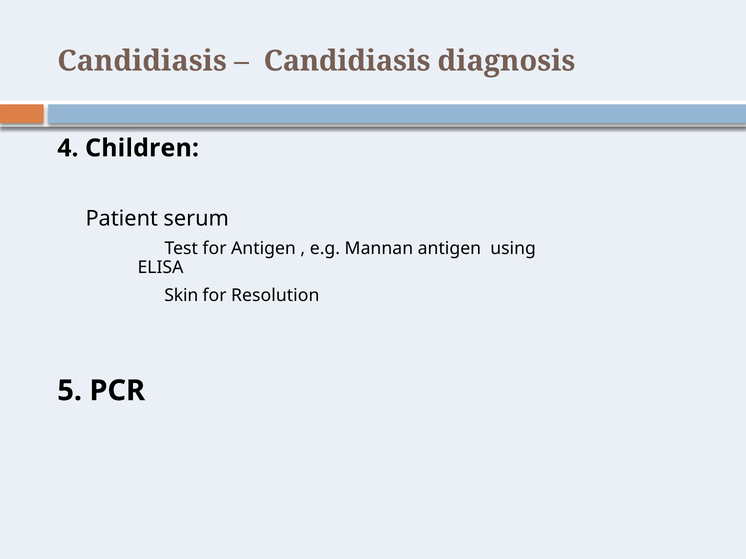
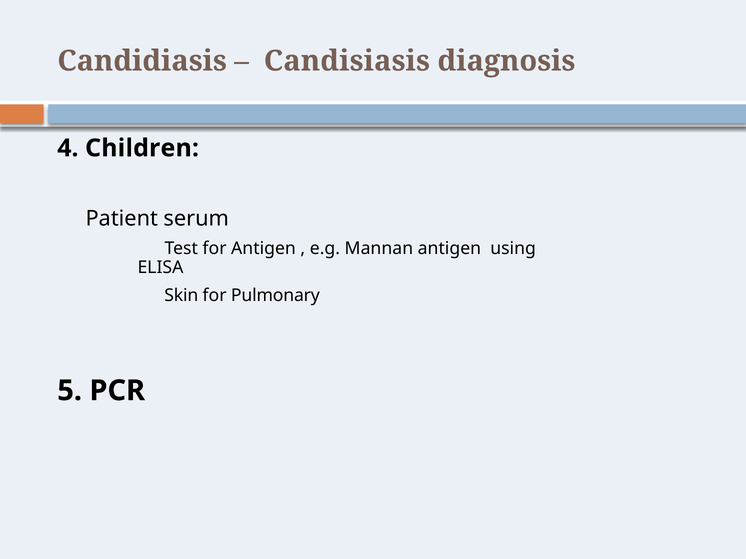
Candidiasis: Candidiasis -> Candisiasis (347, 61)
Resolution: Resolution -> Pulmonary (275, 296)
